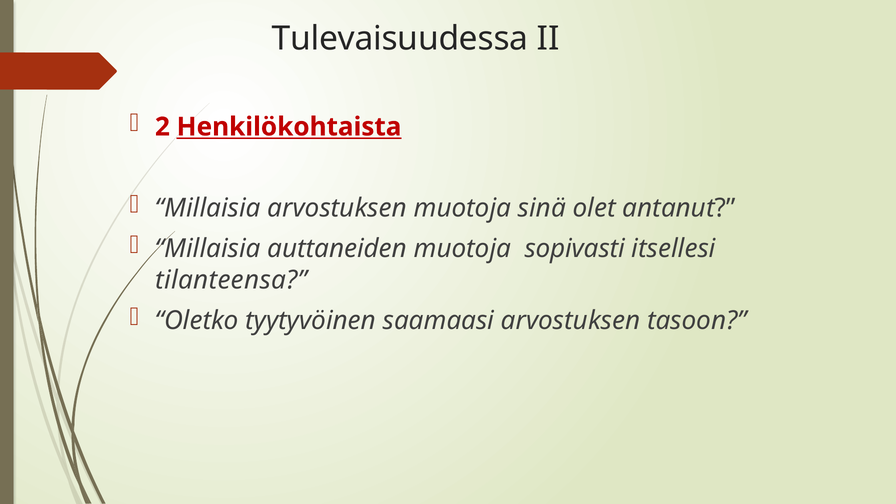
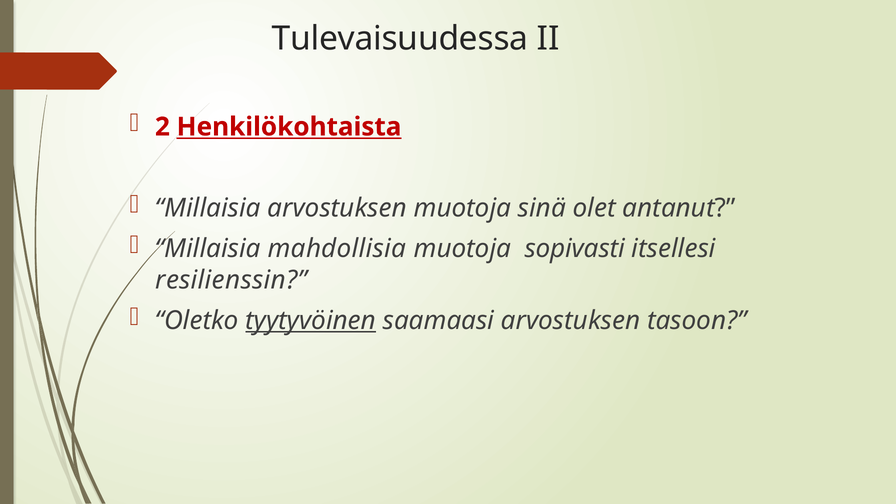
auttaneiden: auttaneiden -> mahdollisia (337, 249)
tilanteensa: tilanteensa -> resilienssin (231, 280)
tyytyvöinen underline: none -> present (311, 321)
